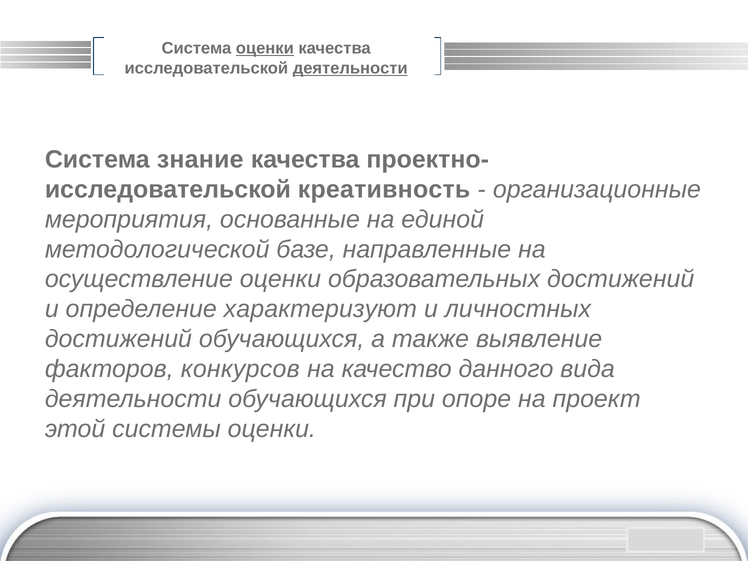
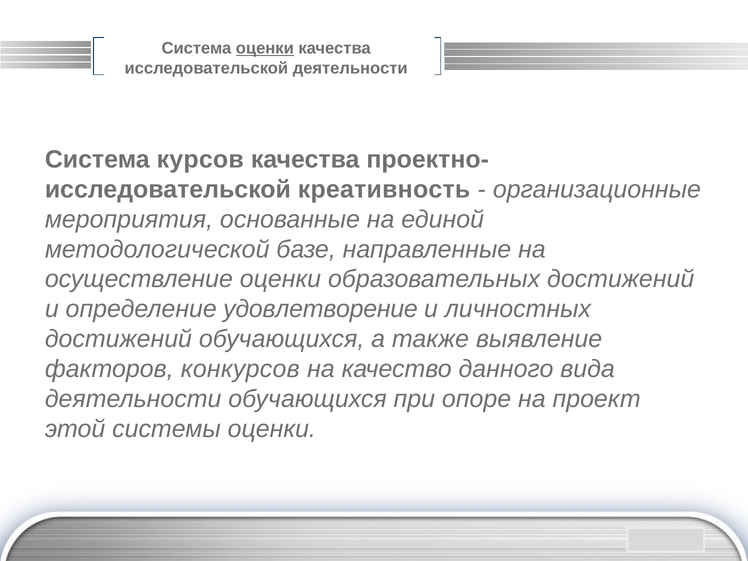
деятельности underline: present -> none (350, 68)
знание: знание -> курсов (200, 160)
характеризуют: характеризуют -> удовлетворение (321, 309)
